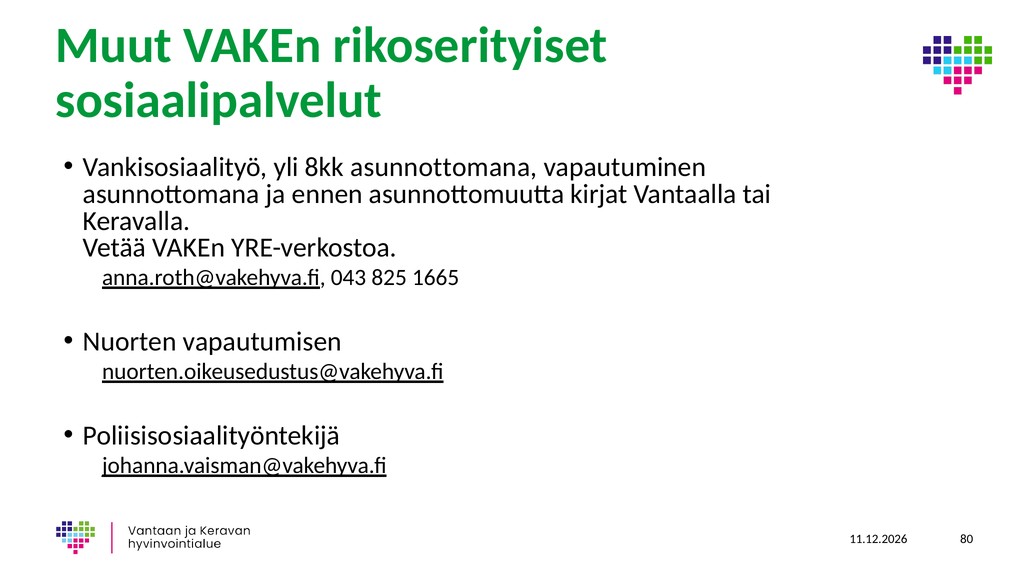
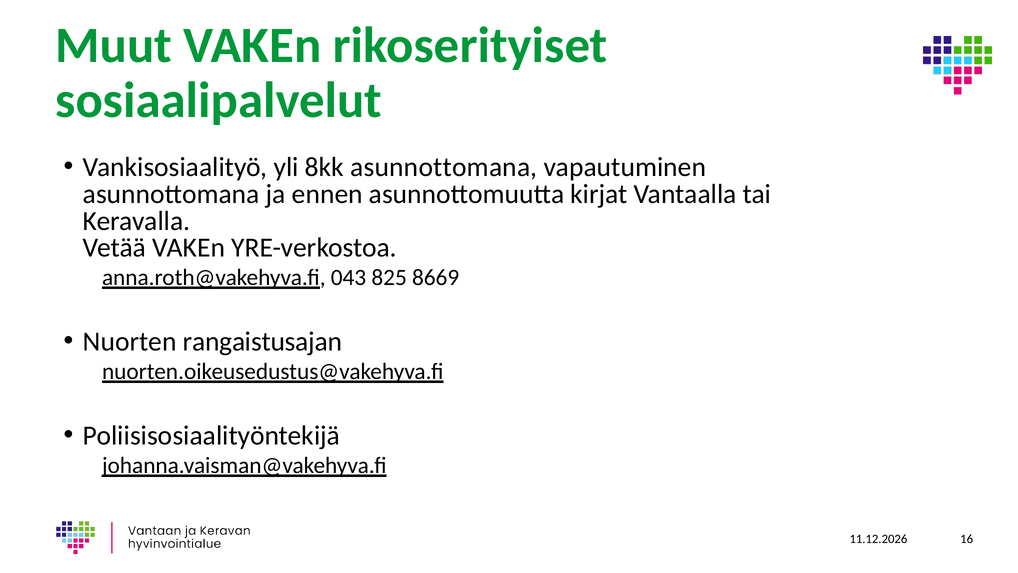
1665: 1665 -> 8669 (436, 277)
vapautumisen: vapautumisen -> rangaistusajan (262, 342)
80: 80 -> 16 (967, 538)
